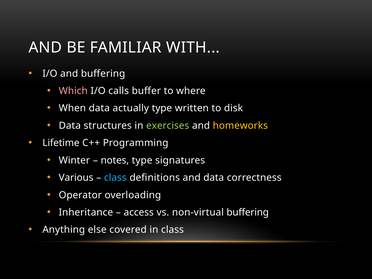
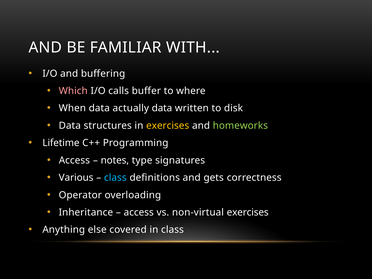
actually type: type -> data (162, 108)
exercises colour: light green -> yellow (168, 126)
homeworks colour: yellow -> light green (240, 126)
Winter: Winter -> Access (74, 160)
and data: data -> gets (214, 178)
non-virtual buffering: buffering -> exercises (248, 212)
